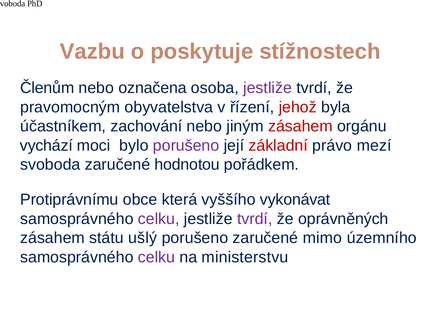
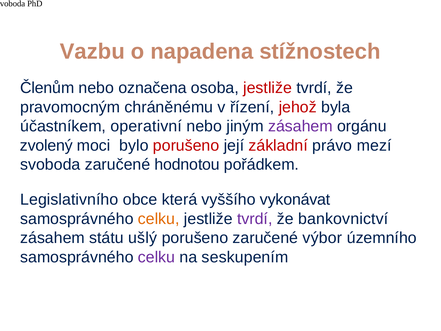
poskytuje: poskytuje -> napadena (202, 52)
jestliže colour: purple -> red (268, 88)
obyvatelstva: obyvatelstva -> chráněnému (169, 107)
zachování: zachování -> operativní (146, 126)
zásahem colour: red -> purple (300, 126)
vychází: vychází -> zvolený (46, 145)
porušeno colour: purple -> red (186, 145)
Protiprávnímu: Protiprávnímu -> Legislativního (69, 200)
celku colour: purple -> orange (159, 219)
oprávněných: oprávněných -> bankovnictví (343, 219)
mimo: mimo -> výbor (322, 238)
ministerstvu: ministerstvu -> seskupením (245, 257)
